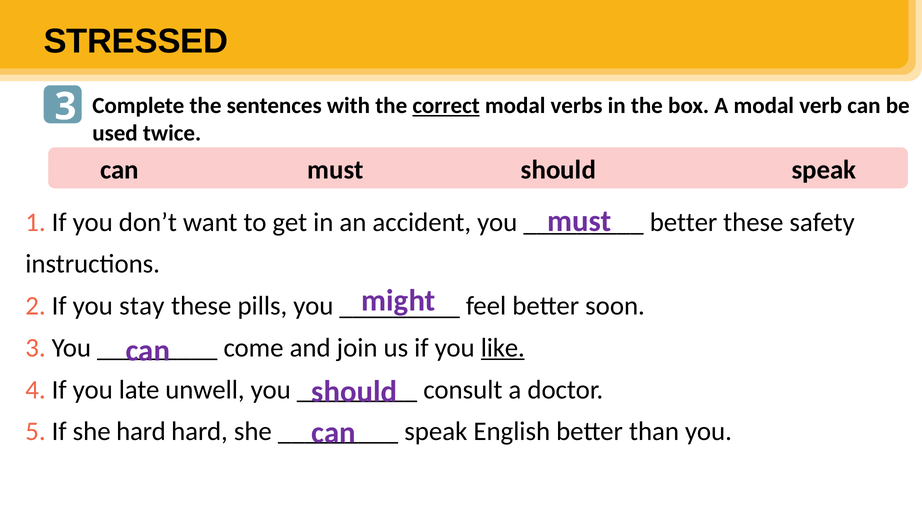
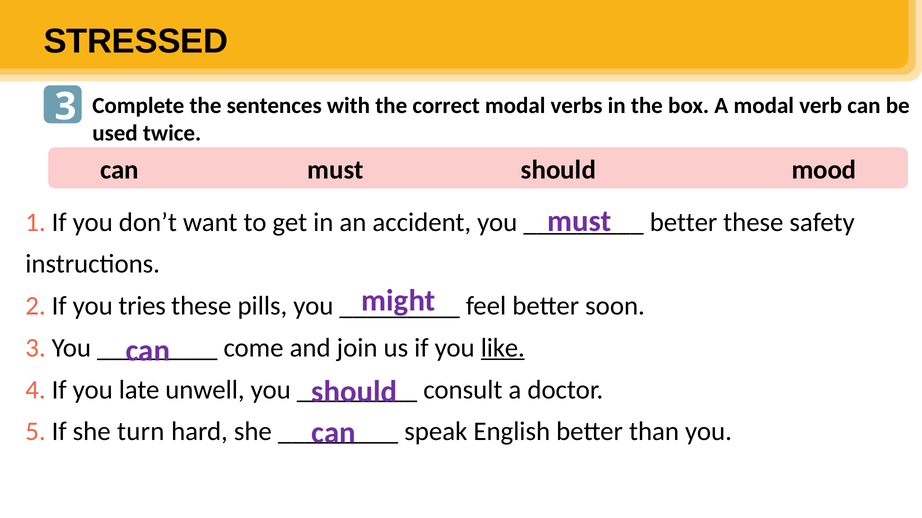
correct underline: present -> none (446, 106)
should speak: speak -> mood (824, 170)
stay: stay -> tries (142, 306)
she hard: hard -> turn (141, 432)
